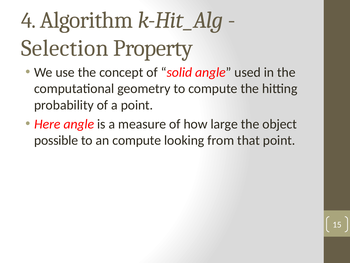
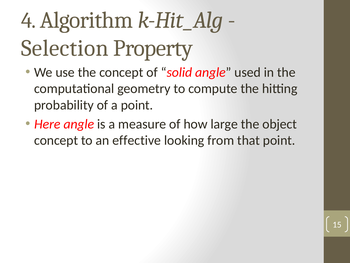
possible: possible -> concept (56, 140)
an compute: compute -> effective (137, 140)
